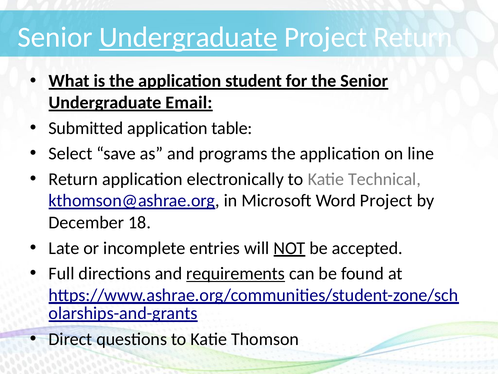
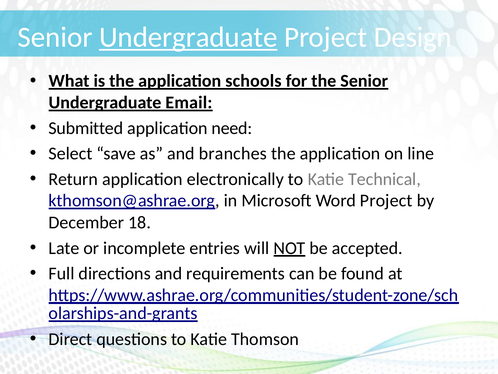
Project Return: Return -> Design (413, 37)
student: student -> schools (253, 81)
table: table -> need (232, 128)
programs: programs -> branches (233, 153)
requirements underline: present -> none (236, 273)
